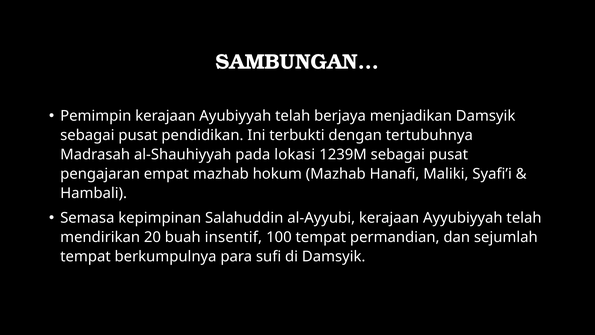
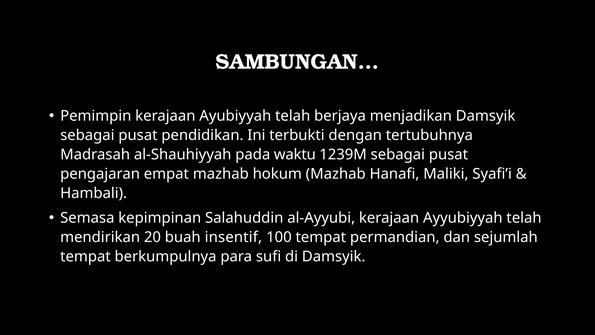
lokasi: lokasi -> waktu (295, 154)
